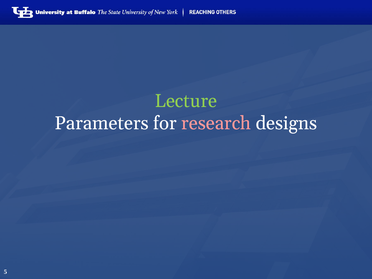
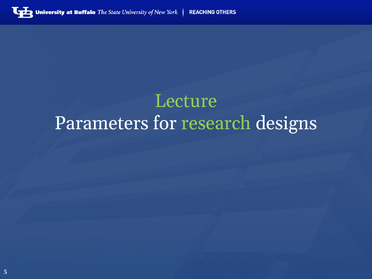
research colour: pink -> light green (216, 123)
